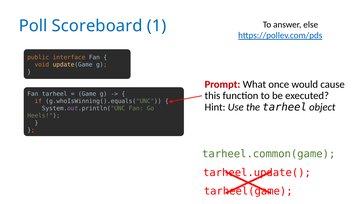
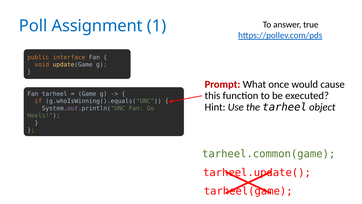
else: else -> true (311, 25)
Scoreboard: Scoreboard -> Assignment (97, 26)
